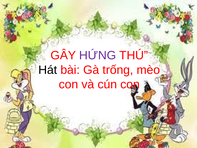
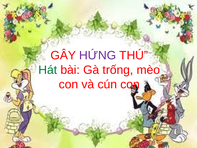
Hát colour: black -> green (48, 70)
